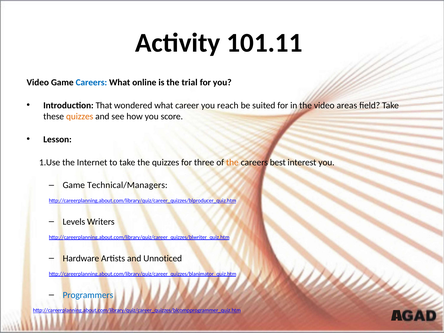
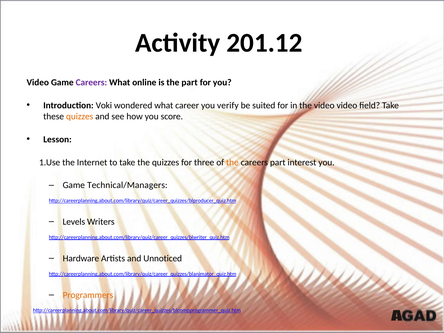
101.11: 101.11 -> 201.12 (264, 43)
Careers colour: blue -> purple (91, 82)
the trial: trial -> part (190, 82)
That: That -> Voki (104, 105)
reach: reach -> verify (228, 105)
video areas: areas -> video (347, 105)
careers best: best -> part (278, 162)
Programmers colour: blue -> orange (88, 295)
